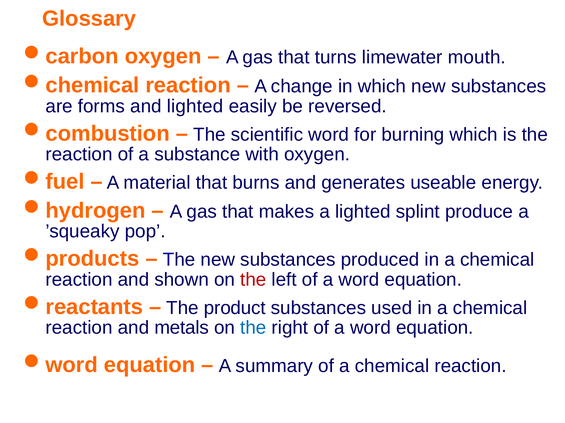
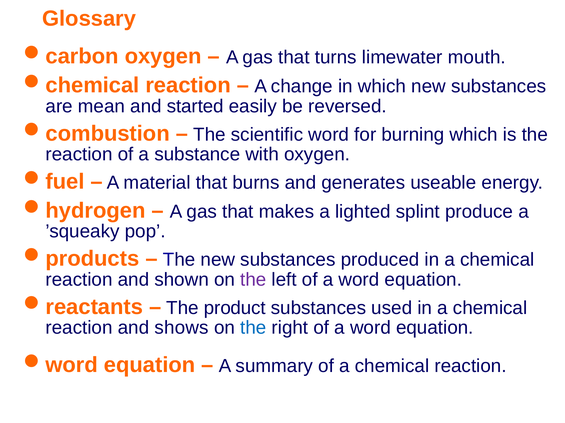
forms: forms -> mean (102, 106)
and lighted: lighted -> started (195, 106)
the colour: red -> purple (253, 280)
metals: metals -> shows (182, 328)
